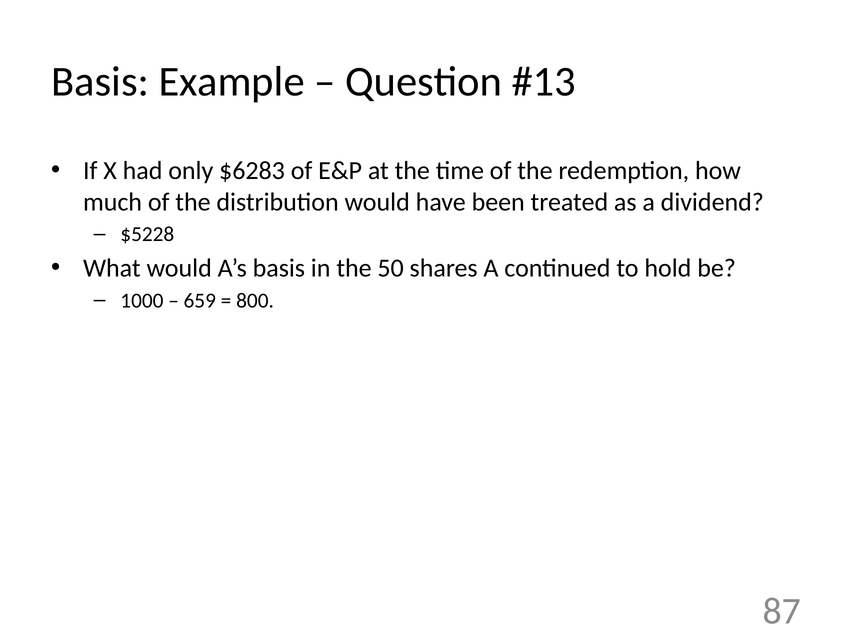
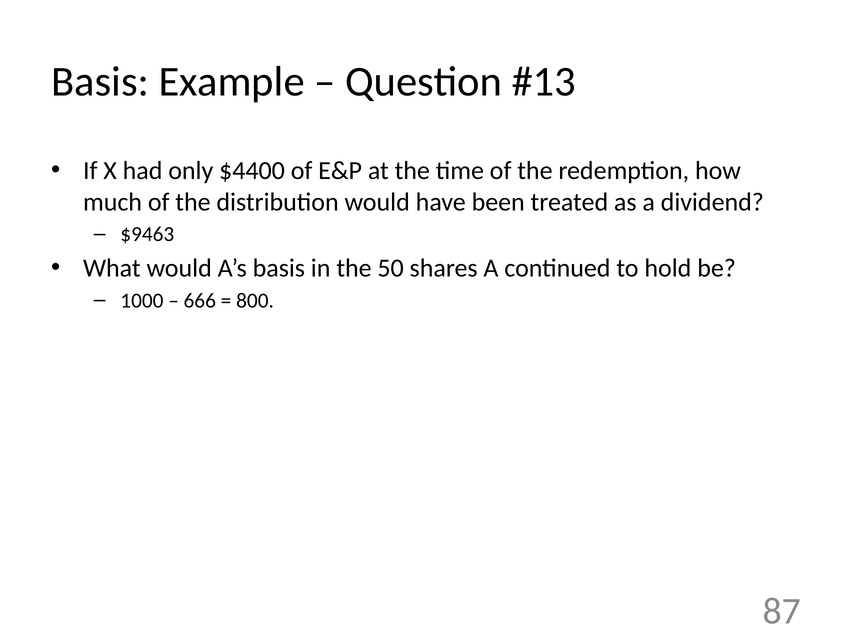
$6283: $6283 -> $4400 (252, 171)
$5228: $5228 -> $9463 (147, 234)
659: 659 -> 666 (200, 300)
